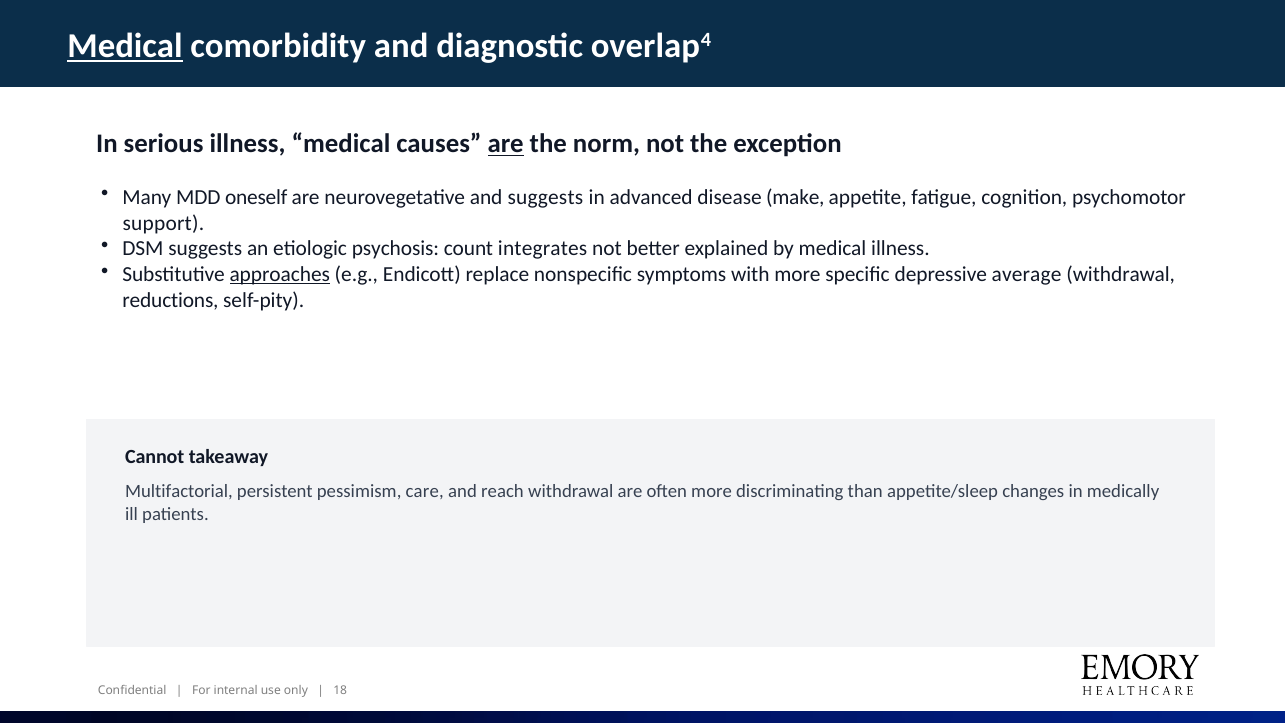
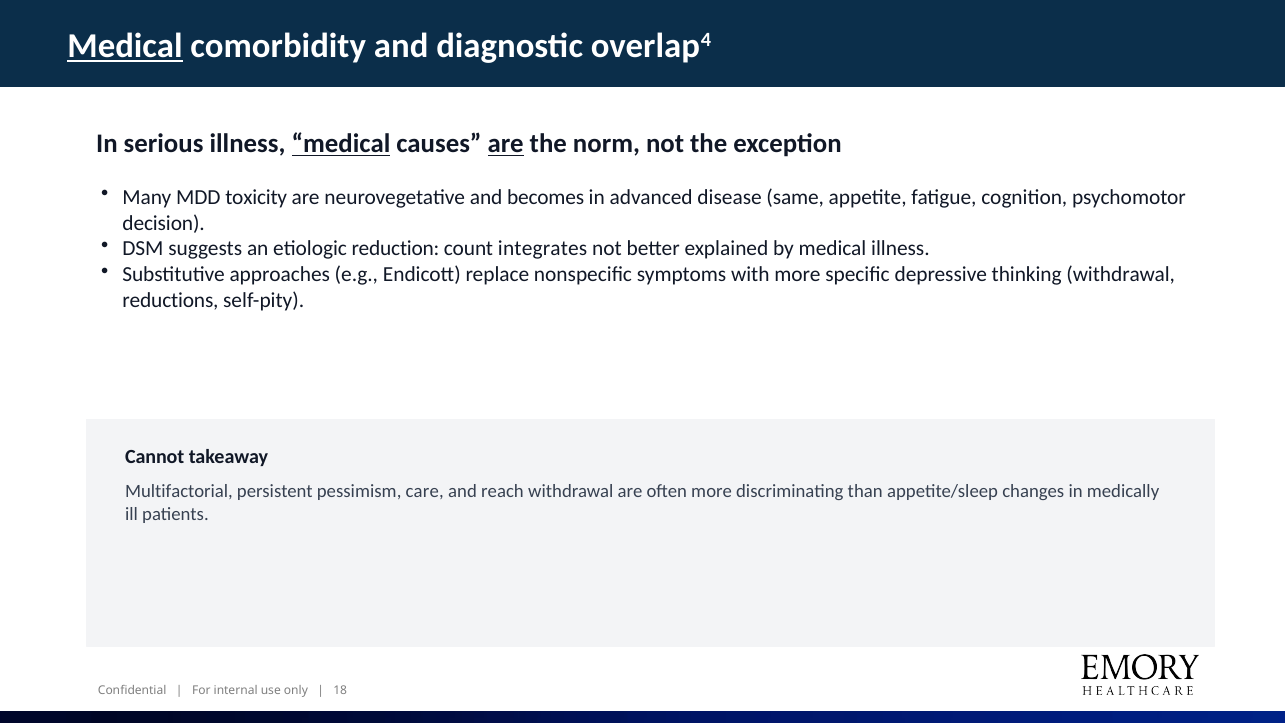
medical underline: none -> present (341, 144)
oneself: oneself -> toxicity (256, 197)
and suggests: suggests -> becomes (546, 197)
make: make -> same (795, 197)
support: support -> decision (164, 223)
psychosis: psychosis -> reduction (395, 249)
approaches underline: present -> none (280, 274)
average: average -> thinking (1027, 274)
